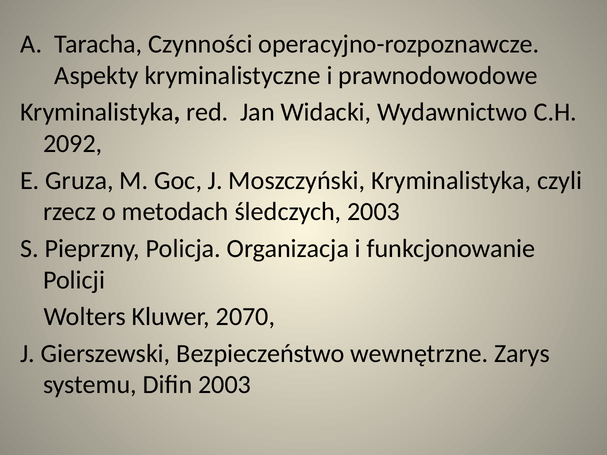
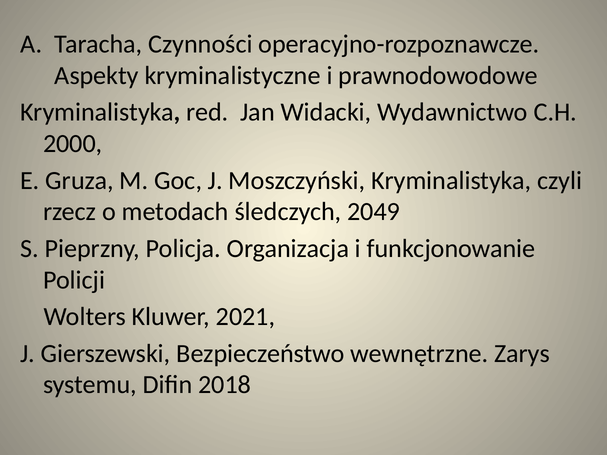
2092: 2092 -> 2000 (73, 144)
śledczych 2003: 2003 -> 2049 (374, 212)
2070: 2070 -> 2021 (246, 317)
Difin 2003: 2003 -> 2018 (225, 385)
